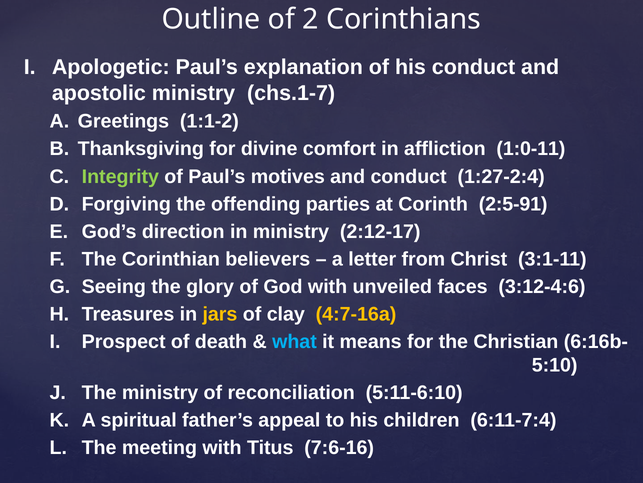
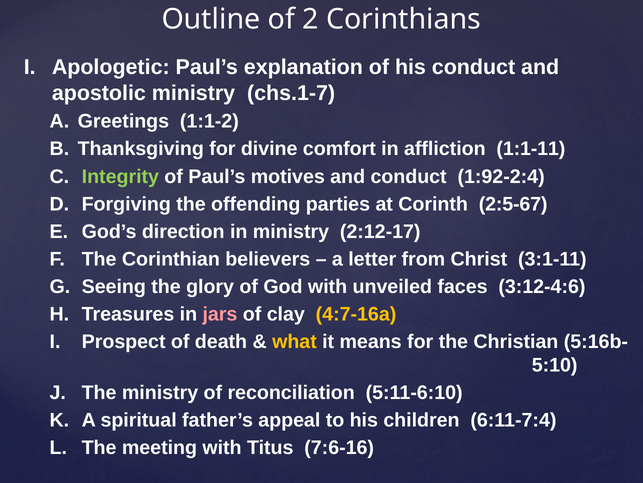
1:0-11: 1:0-11 -> 1:1-11 (531, 149)
1:27-2:4: 1:27-2:4 -> 1:92-2:4 (501, 176)
2:5-91: 2:5-91 -> 2:5-67 (513, 204)
jars colour: yellow -> pink (220, 314)
what colour: light blue -> yellow (294, 341)
6:16b-: 6:16b- -> 5:16b- (596, 341)
